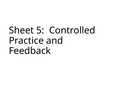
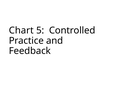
Sheet: Sheet -> Chart (21, 30)
